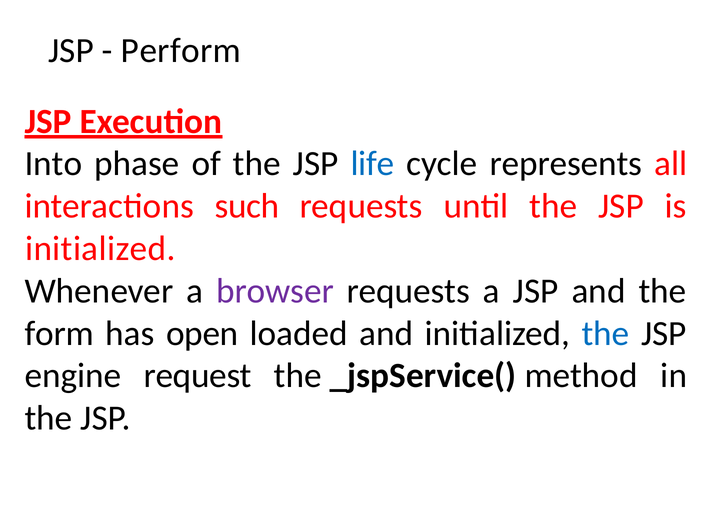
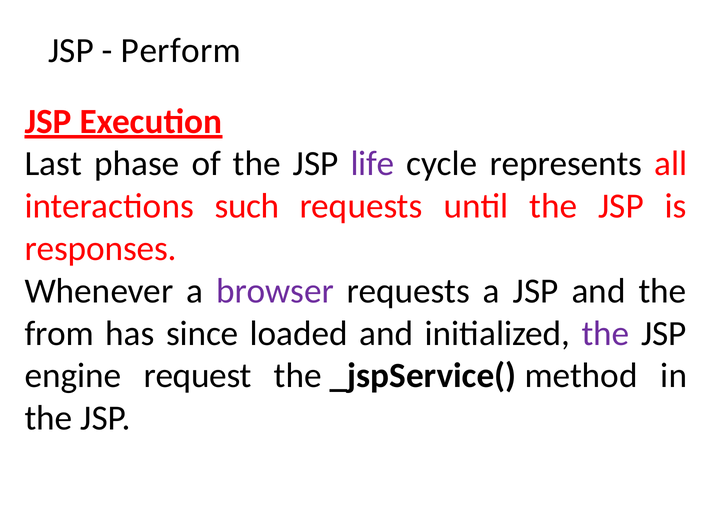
Into: Into -> Last (53, 164)
life colour: blue -> purple (373, 164)
initialized: initialized -> responses (101, 248)
form: form -> from (59, 333)
open: open -> since (202, 333)
the colour: blue -> purple (606, 333)
